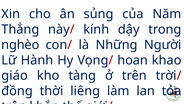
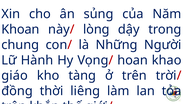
Thẳng: Thẳng -> Khoan (20, 29)
kính: kính -> lòng (96, 29)
nghèo: nghèo -> chung (20, 45)
